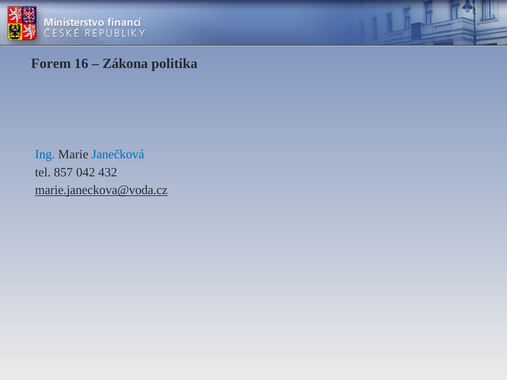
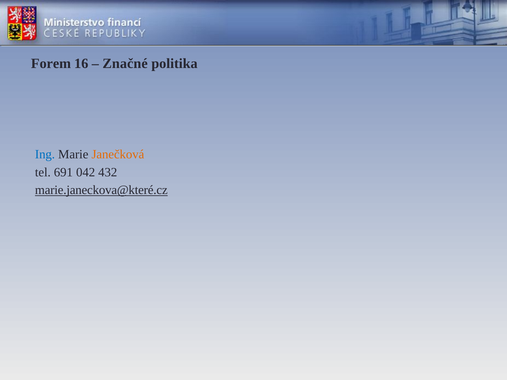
Zákona: Zákona -> Značné (125, 64)
Janečková colour: blue -> orange (118, 155)
857: 857 -> 691 (63, 172)
marie.janeckova@voda.cz: marie.janeckova@voda.cz -> marie.janeckova@které.cz (101, 190)
